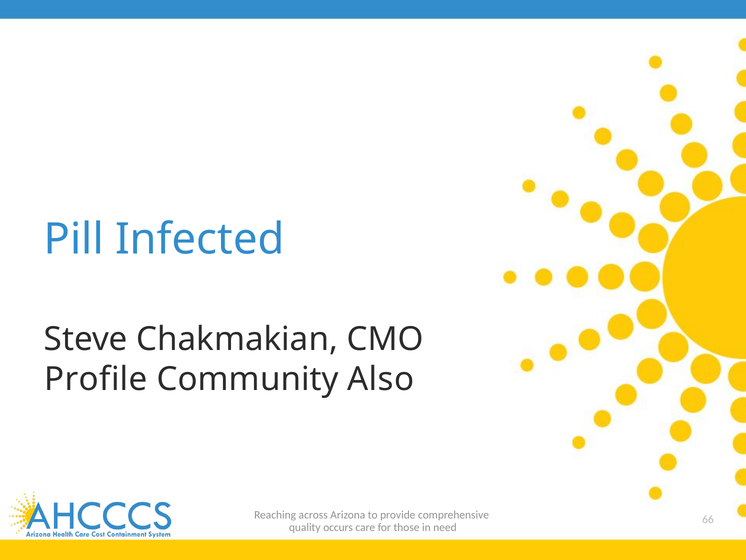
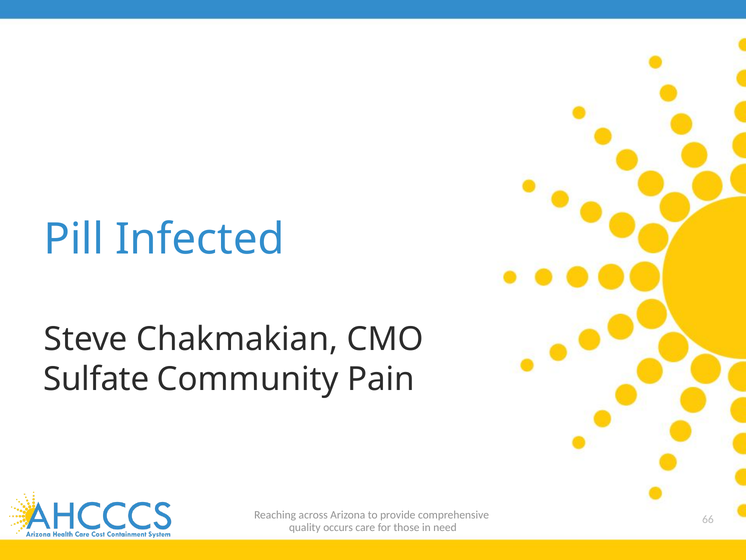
Profile: Profile -> Sulfate (96, 379)
Also: Also -> Pain (381, 379)
